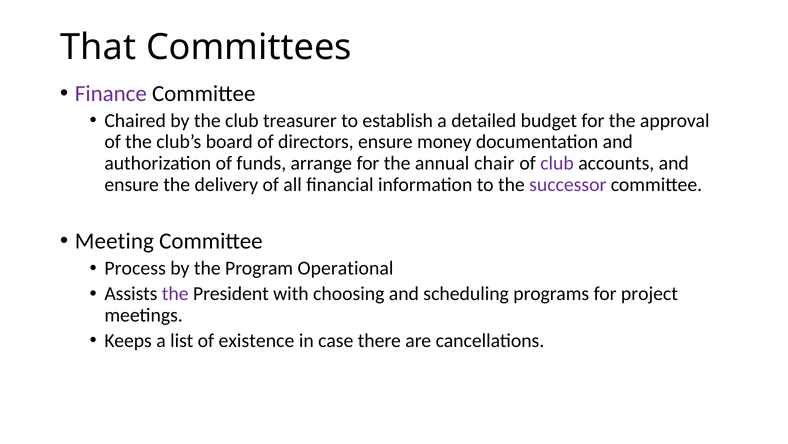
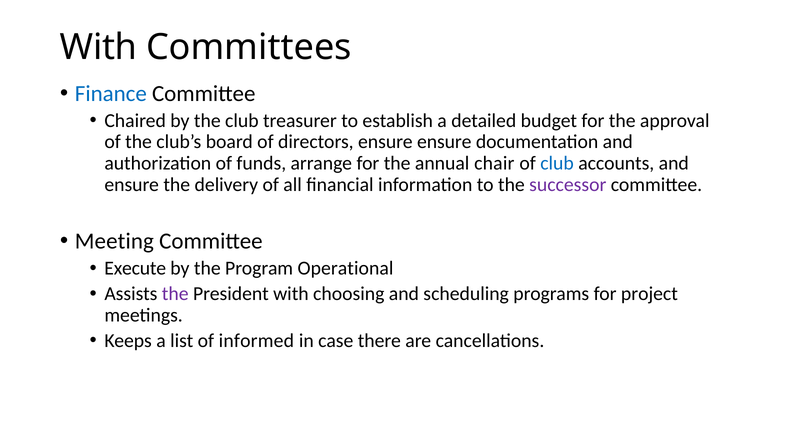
That: That -> With (99, 47)
Finance colour: purple -> blue (111, 93)
ensure money: money -> ensure (444, 142)
club colour: purple -> blue (557, 163)
Process: Process -> Execute (135, 268)
existence: existence -> informed (256, 340)
